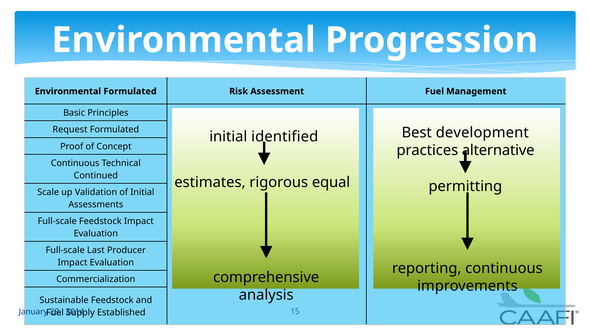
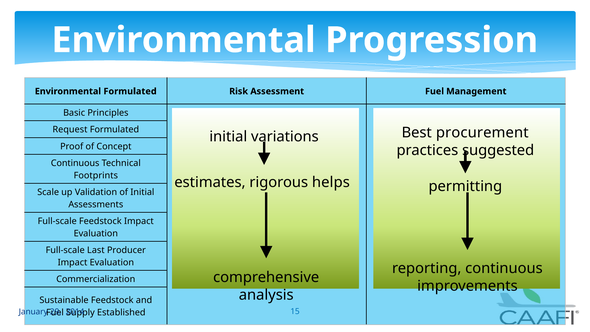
development: development -> procurement (482, 133)
identified: identified -> variations (285, 137)
alternative: alternative -> suggested (498, 150)
Continued: Continued -> Footprints (96, 175)
equal: equal -> helps (331, 182)
